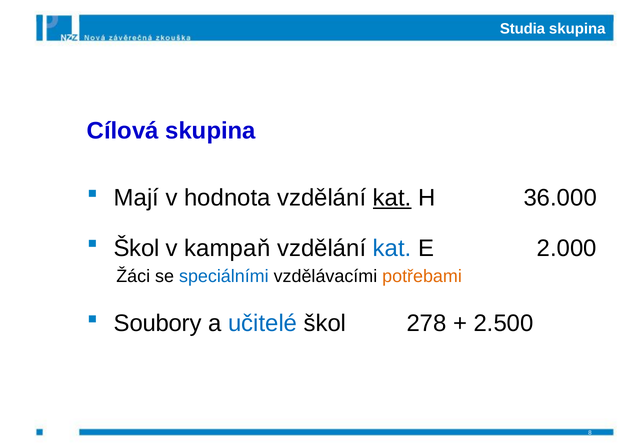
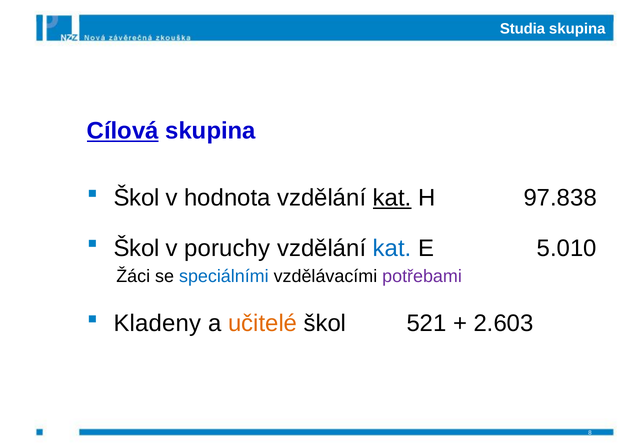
Cílová underline: none -> present (123, 131)
Mají: Mají -> Škol (136, 198)
36.000: 36.000 -> 97.838 (560, 198)
kampaň: kampaň -> poruchy (227, 248)
2.000: 2.000 -> 5.010 (567, 248)
potřebami colour: orange -> purple (422, 276)
Soubory: Soubory -> Kladeny (158, 323)
učitelé colour: blue -> orange (263, 323)
278: 278 -> 521 (426, 323)
2.500: 2.500 -> 2.603 (504, 323)
